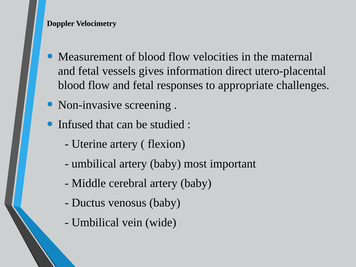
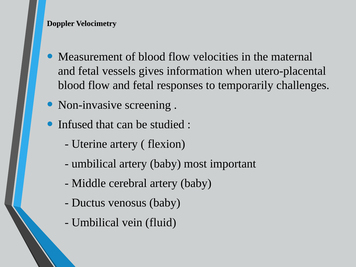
direct: direct -> when (239, 71)
appropriate: appropriate -> temporarily (246, 85)
wide: wide -> fluid (161, 222)
